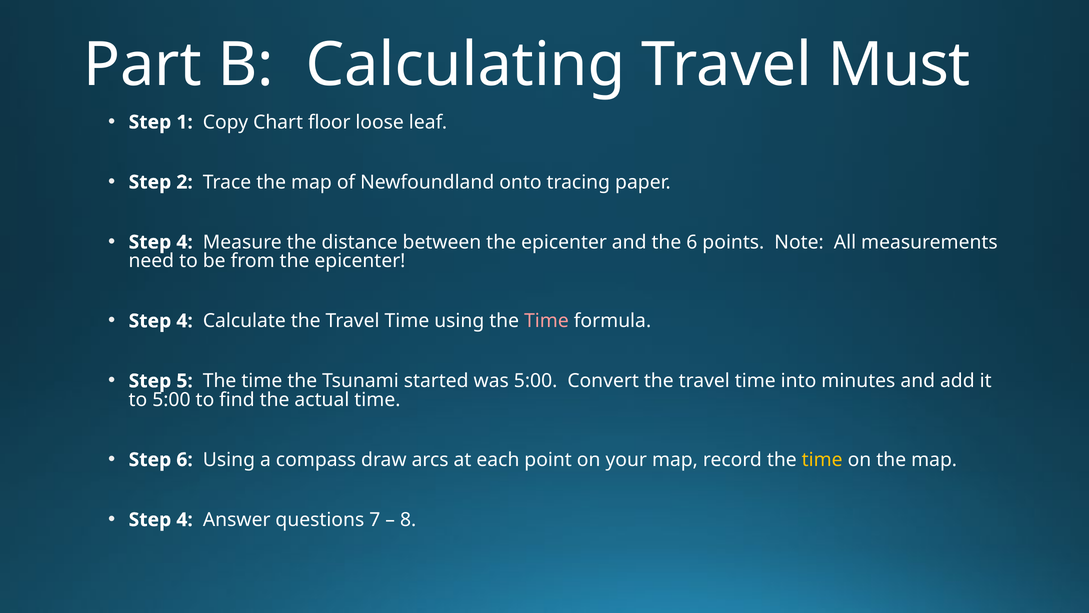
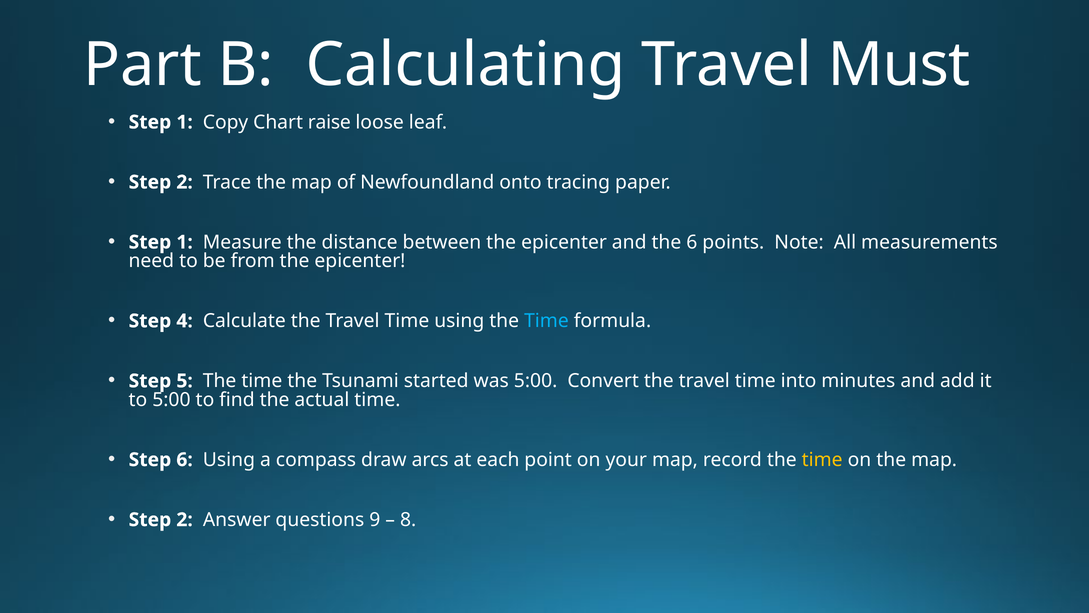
floor: floor -> raise (329, 122)
4: 4 -> 1 (185, 242)
Time colour: pink -> light blue (546, 321)
4: 4 -> 2 (185, 519)
7: 7 -> 9 (375, 519)
